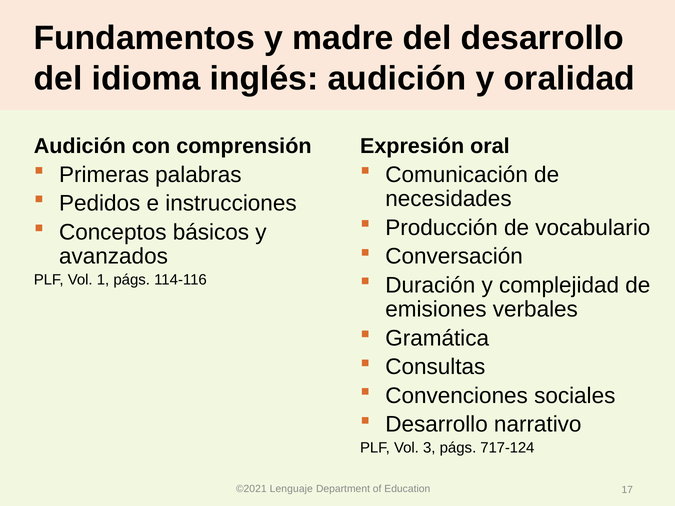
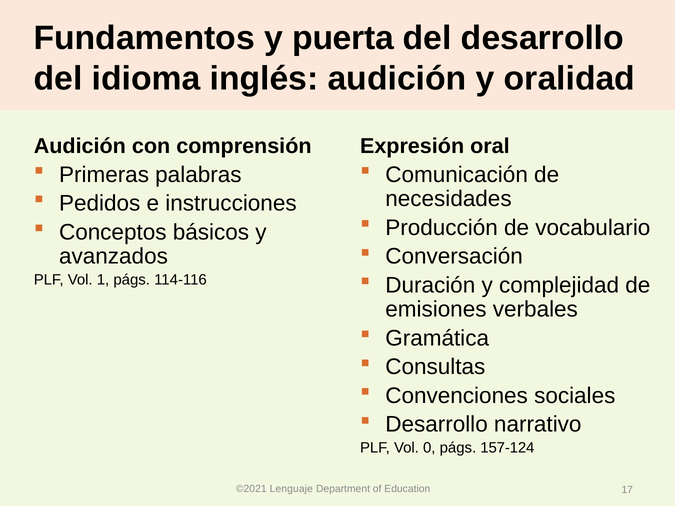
madre: madre -> puerta (343, 38)
3: 3 -> 0 (429, 448)
717-124: 717-124 -> 157-124 (507, 448)
